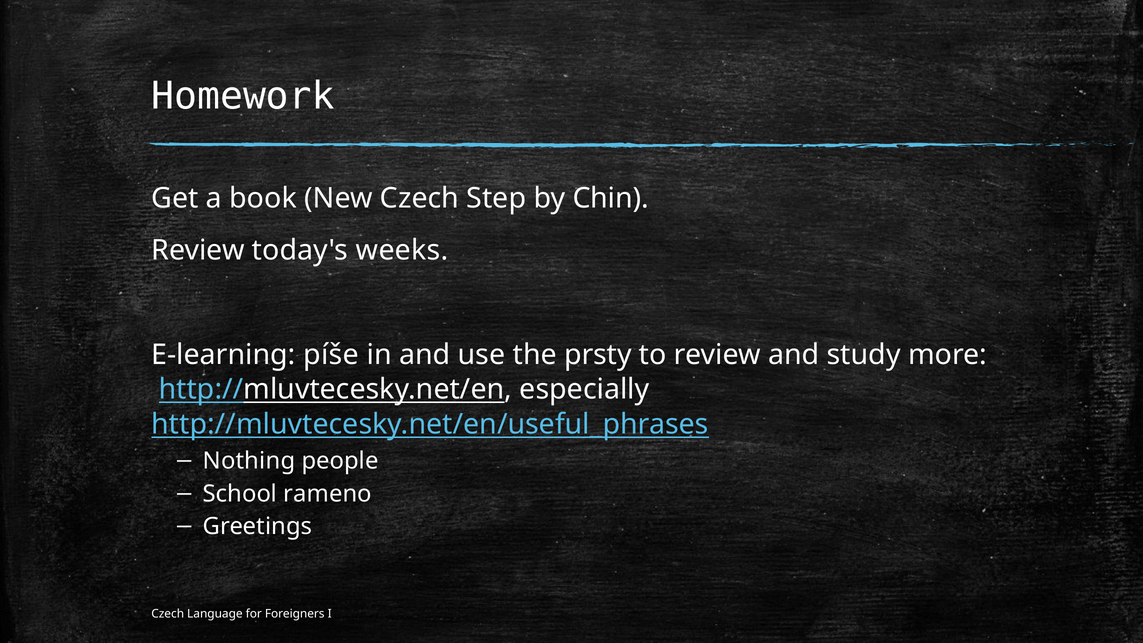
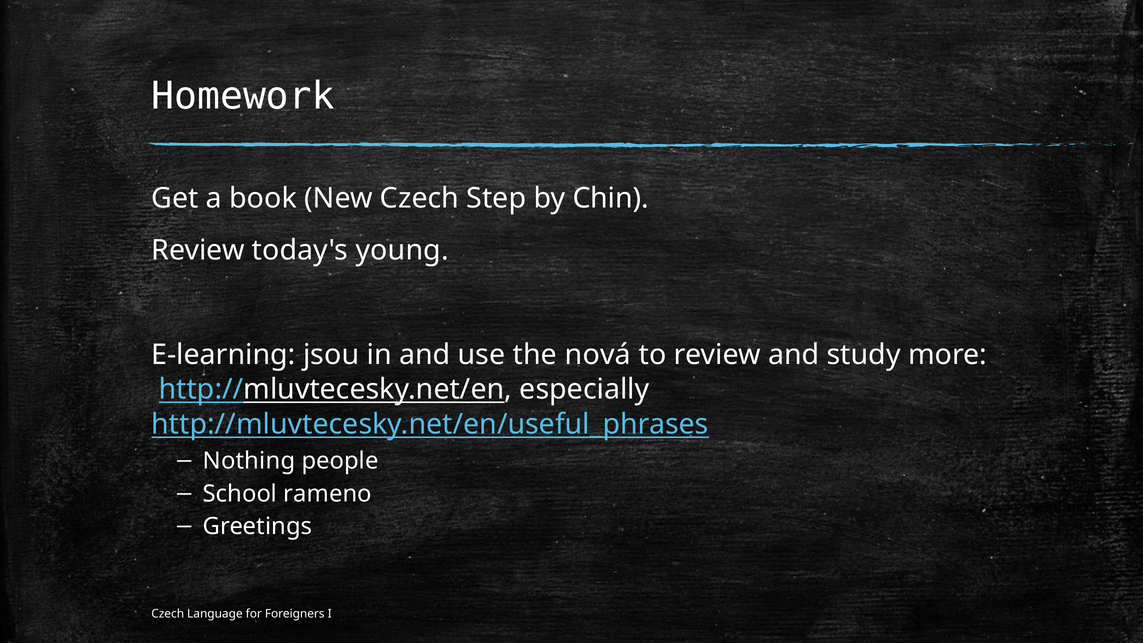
weeks: weeks -> young (402, 251)
píše: píše -> jsou (331, 355)
prsty: prsty -> nová (598, 355)
